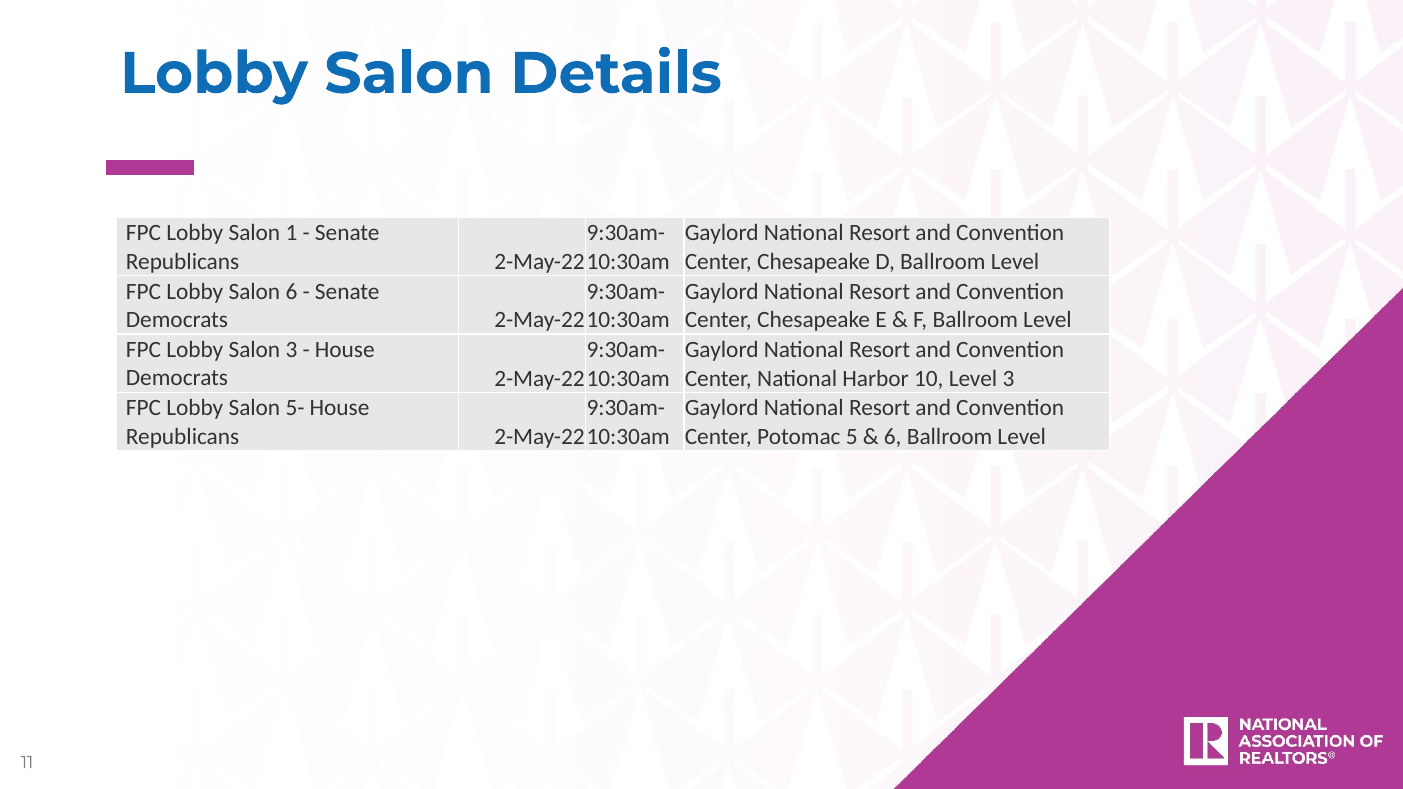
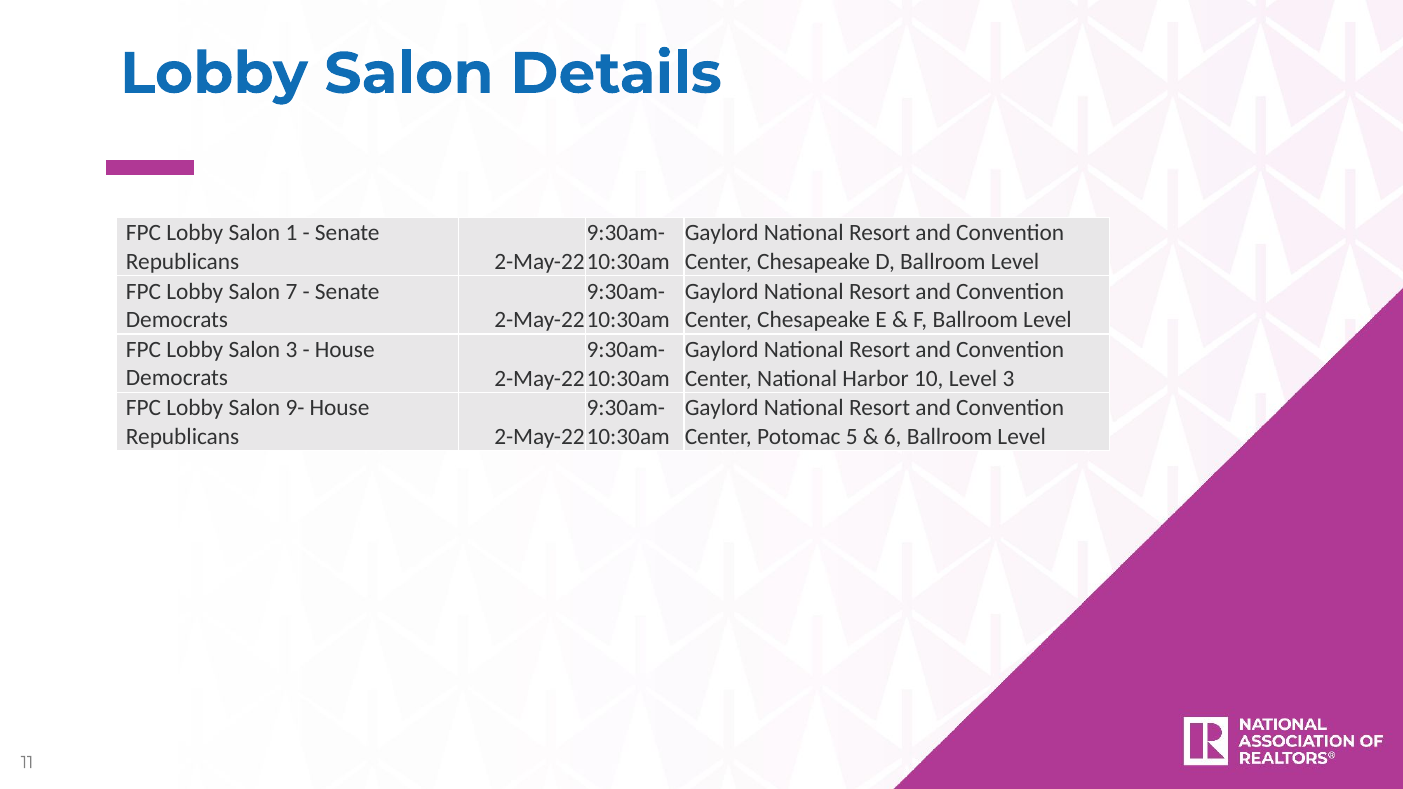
Salon 6: 6 -> 7 (291, 292)
5-: 5- -> 9- (295, 408)
